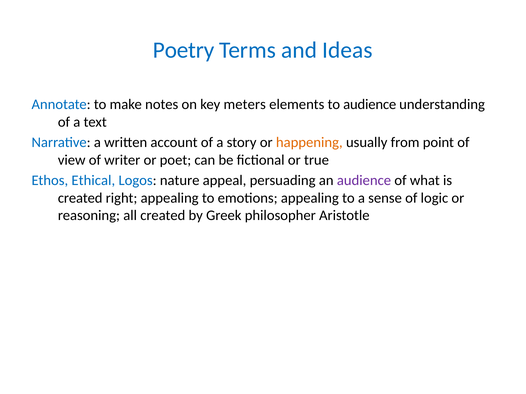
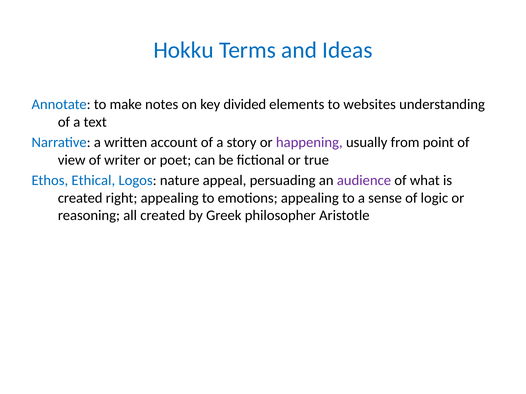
Poetry: Poetry -> Hokku (184, 50)
meters: meters -> divided (245, 104)
to audience: audience -> websites (370, 104)
happening colour: orange -> purple (309, 143)
